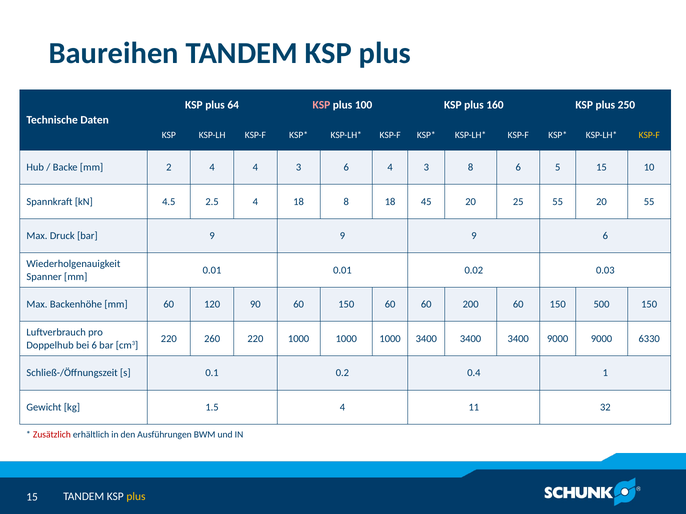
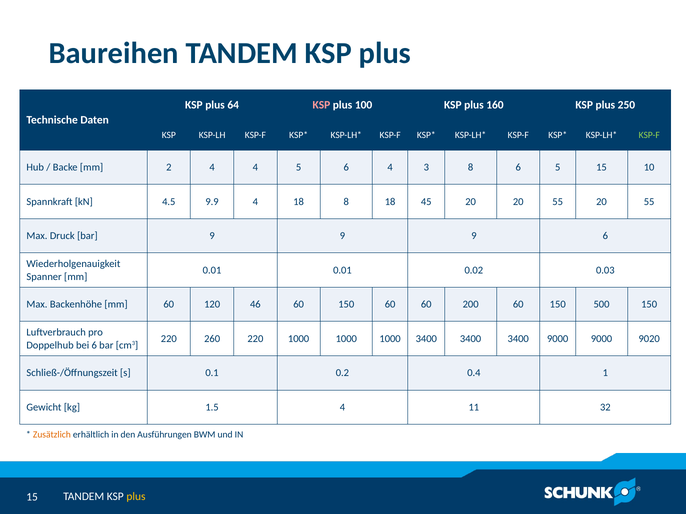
KSP-F colour: yellow -> light green (649, 135)
4 4 3: 3 -> 5 (299, 168)
2.5: 2.5 -> 9.9 (212, 202)
20 25: 25 -> 20 (518, 202)
90: 90 -> 46 (255, 305)
6330: 6330 -> 9020 (649, 339)
Zusätzlich colour: red -> orange (52, 435)
